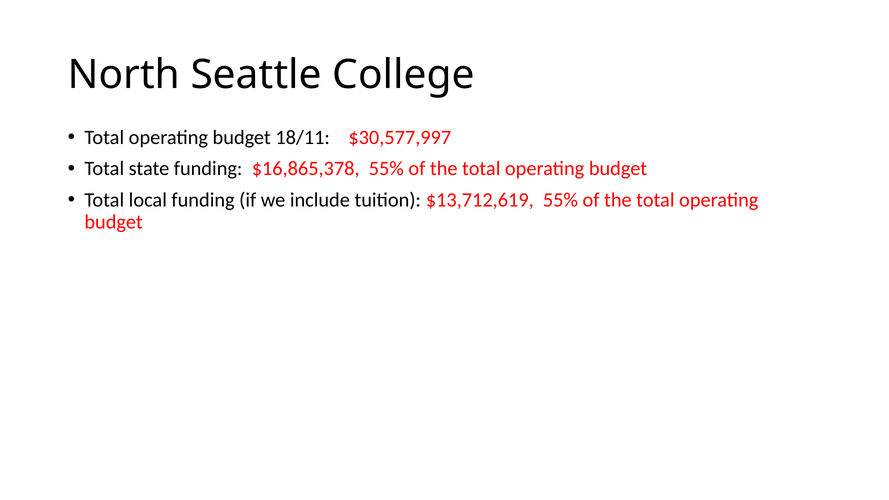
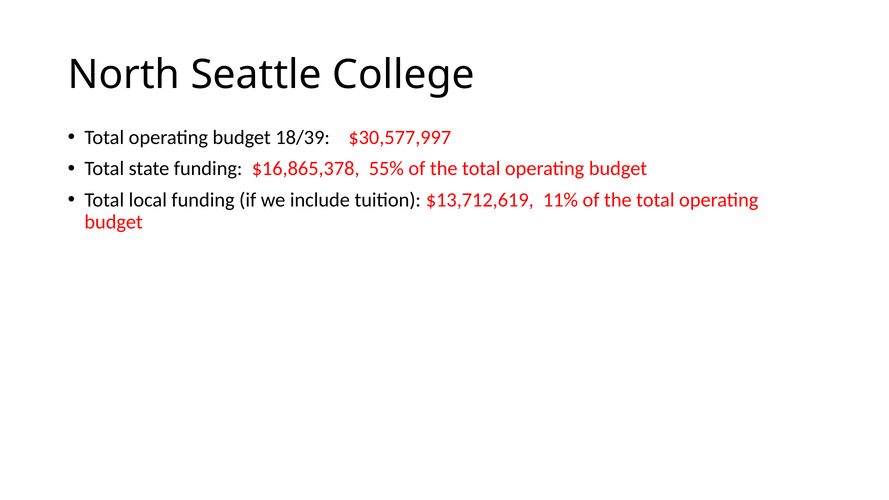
18/11: 18/11 -> 18/39 (303, 137)
$13,712,619 55%: 55% -> 11% (560, 200)
